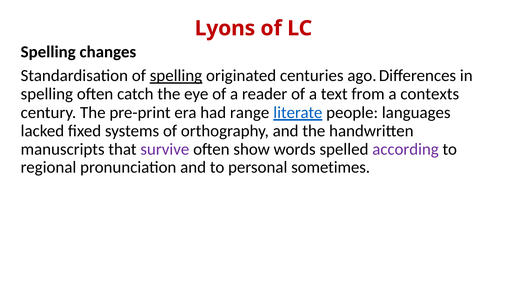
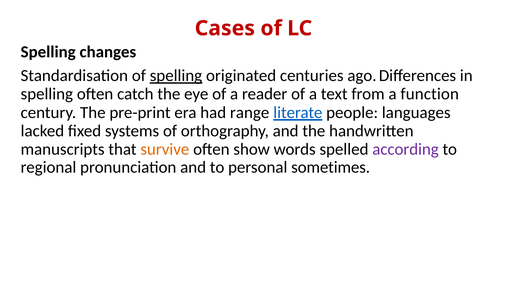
Lyons: Lyons -> Cases (225, 28)
contexts: contexts -> function (430, 94)
survive colour: purple -> orange (165, 149)
